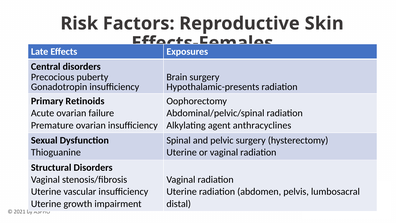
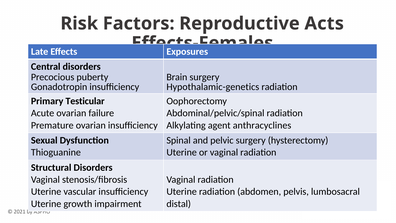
Skin: Skin -> Acts (324, 23)
Hypothalamic-presents: Hypothalamic-presents -> Hypothalamic-genetics (213, 87)
Retinoids: Retinoids -> Testicular (85, 101)
